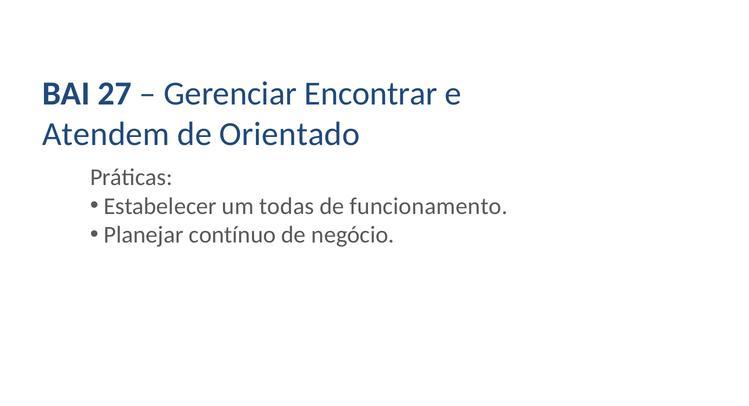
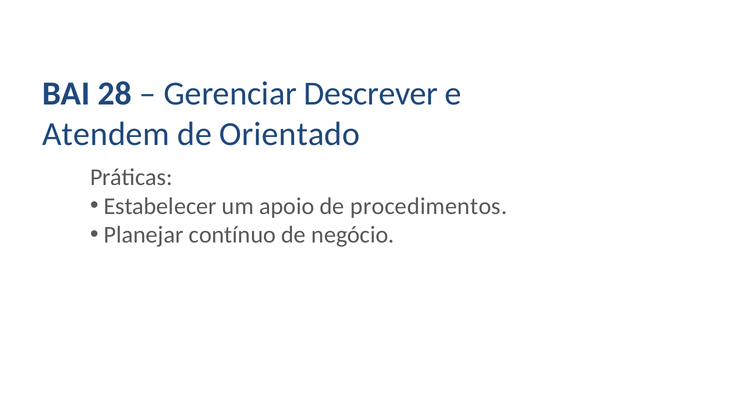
27: 27 -> 28 (115, 94)
Encontrar: Encontrar -> Descrever (371, 94)
todas: todas -> apoio (287, 206)
funcionamento: funcionamento -> procedimentos (429, 206)
